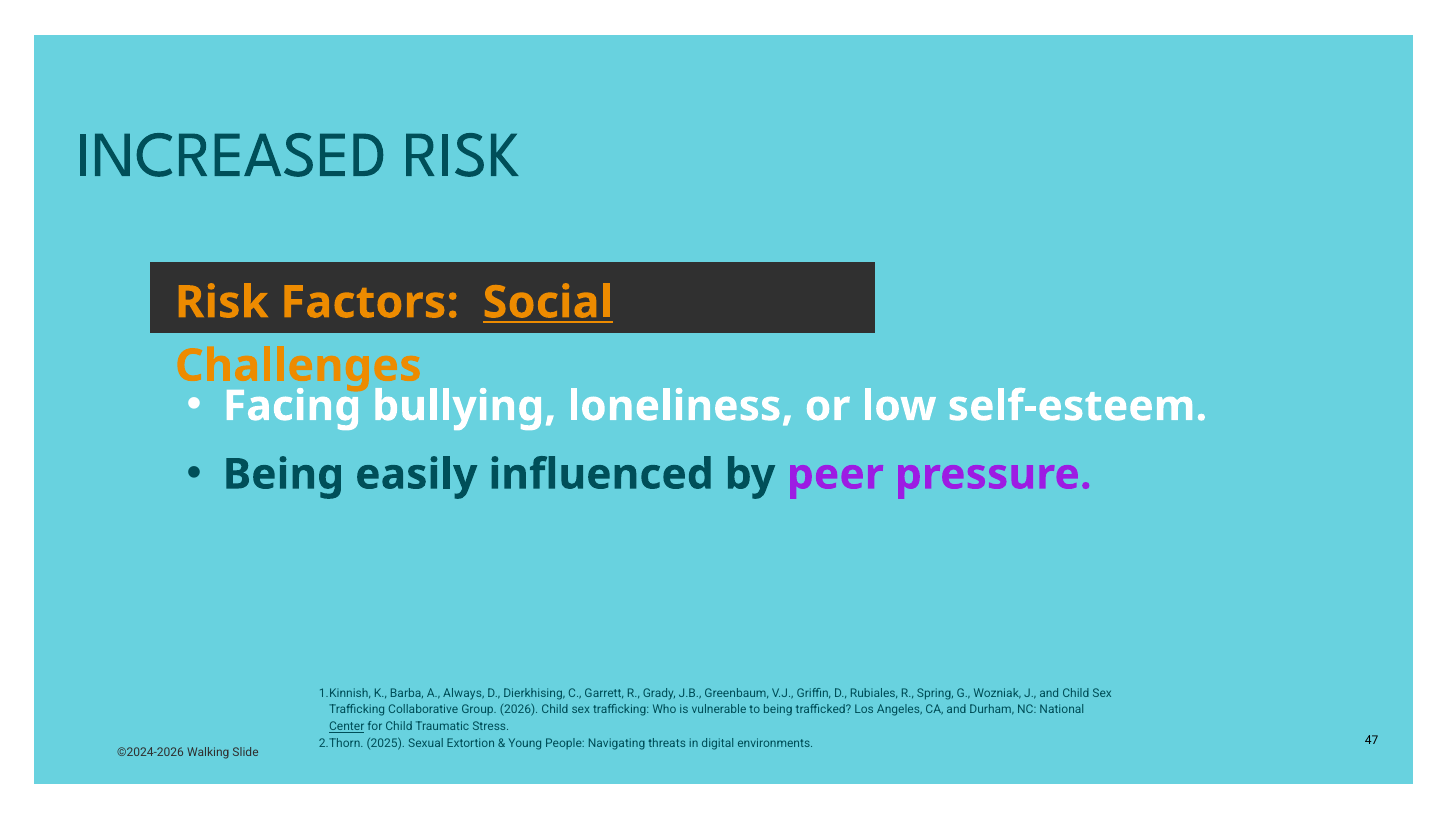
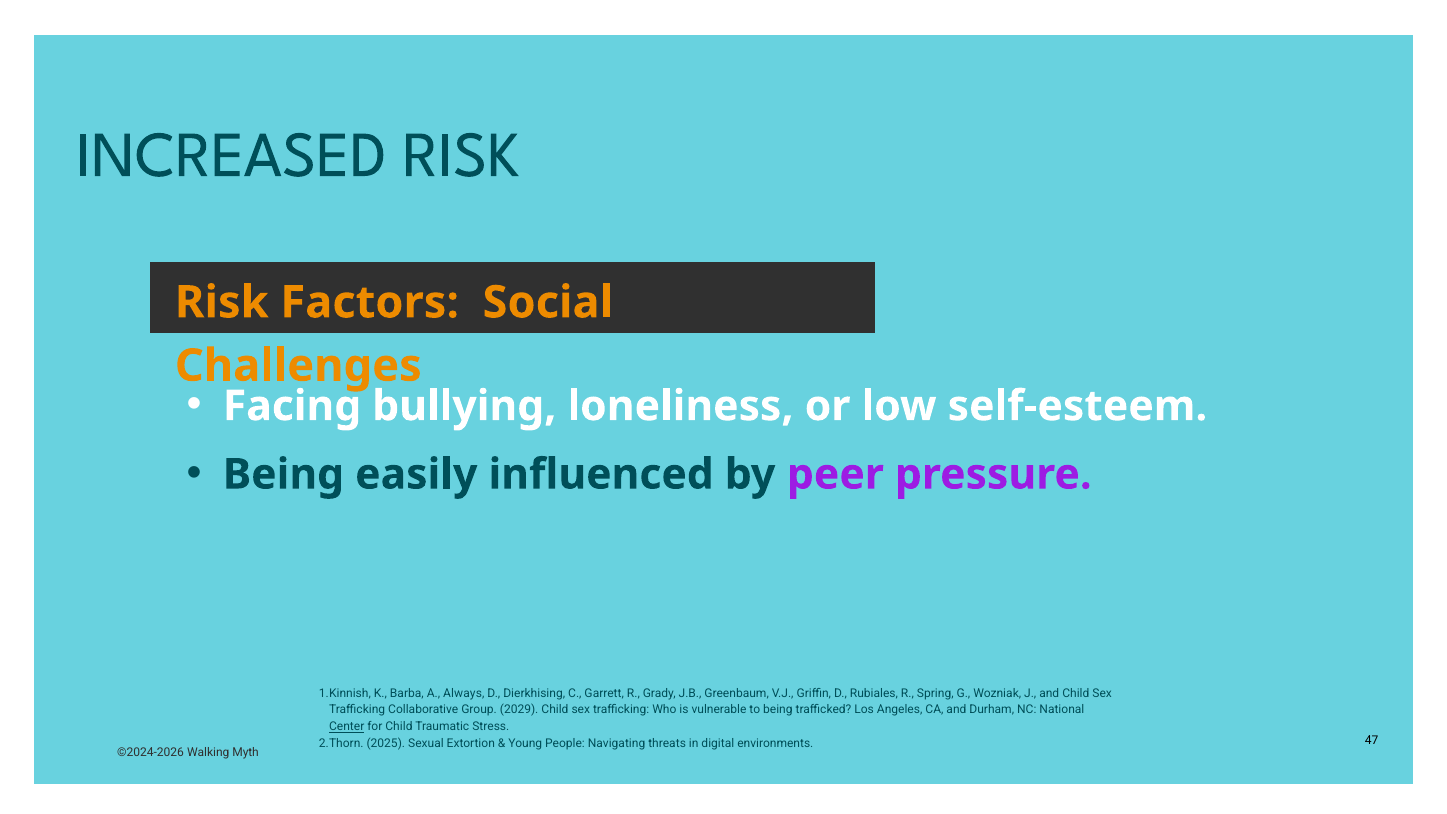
Social underline: present -> none (548, 303)
2026: 2026 -> 2029 (519, 710)
Slide: Slide -> Myth (246, 752)
